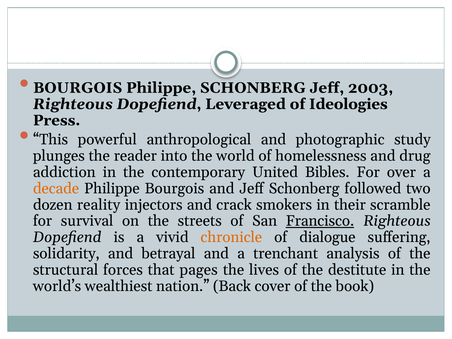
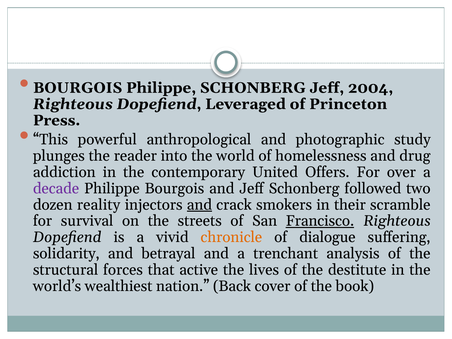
2003: 2003 -> 2004 (371, 88)
Ideologies: Ideologies -> Princeton (348, 104)
Bibles: Bibles -> Offers (327, 172)
decade colour: orange -> purple (56, 188)
and underline: none -> present (199, 205)
pages: pages -> active (199, 270)
